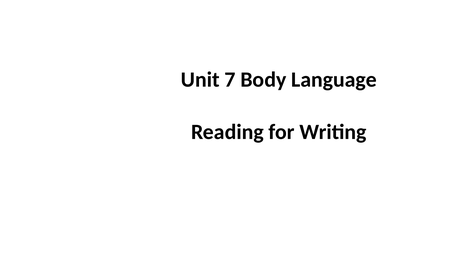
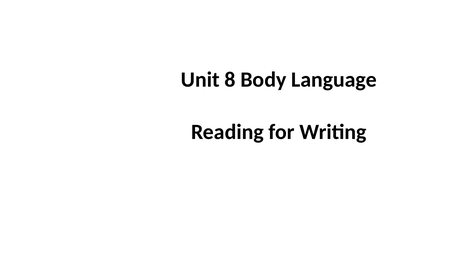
7: 7 -> 8 (230, 80)
